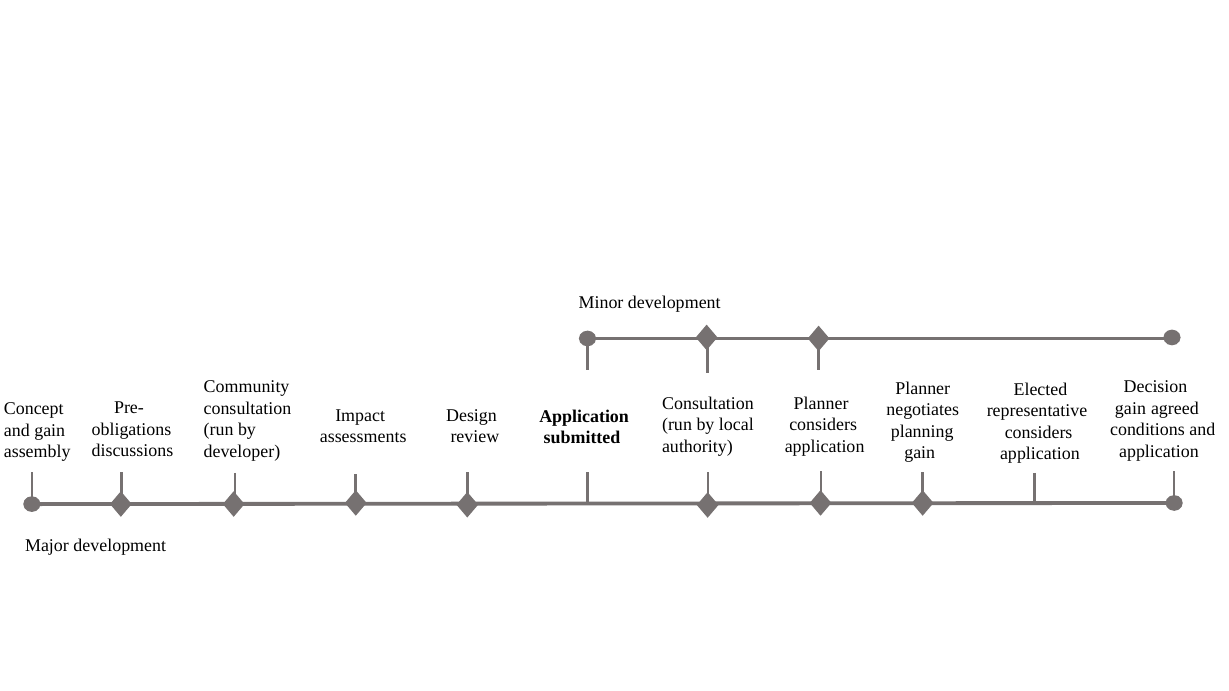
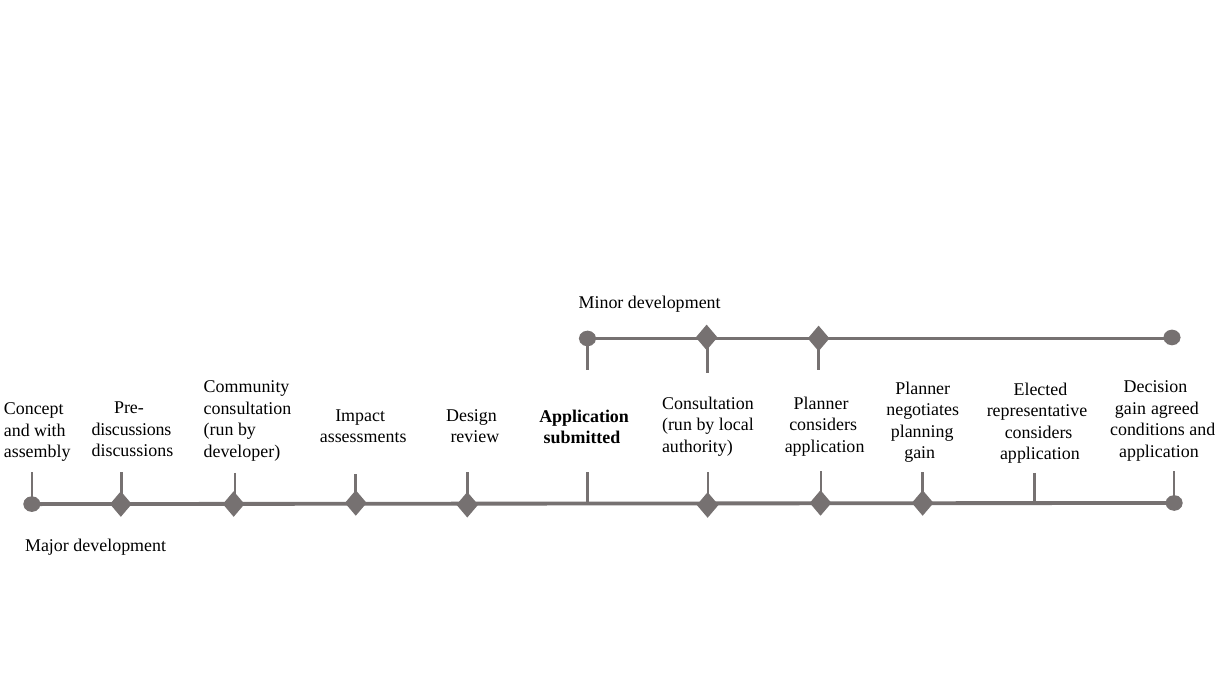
obligations: obligations -> discussions (132, 430)
and gain: gain -> with (50, 430)
